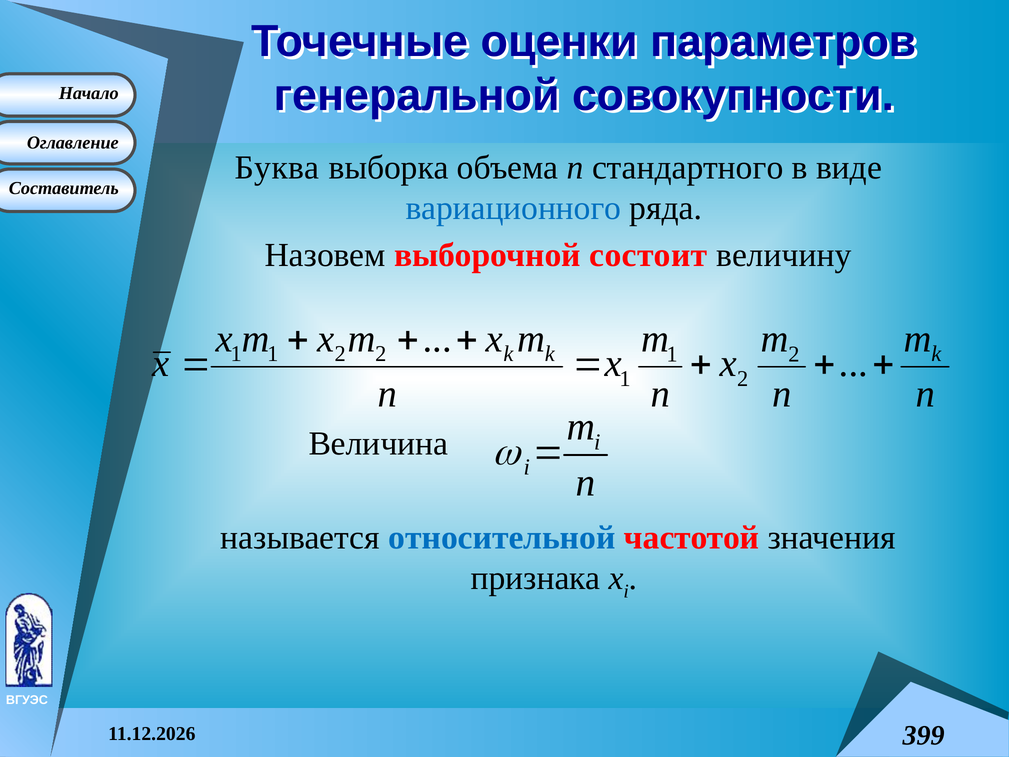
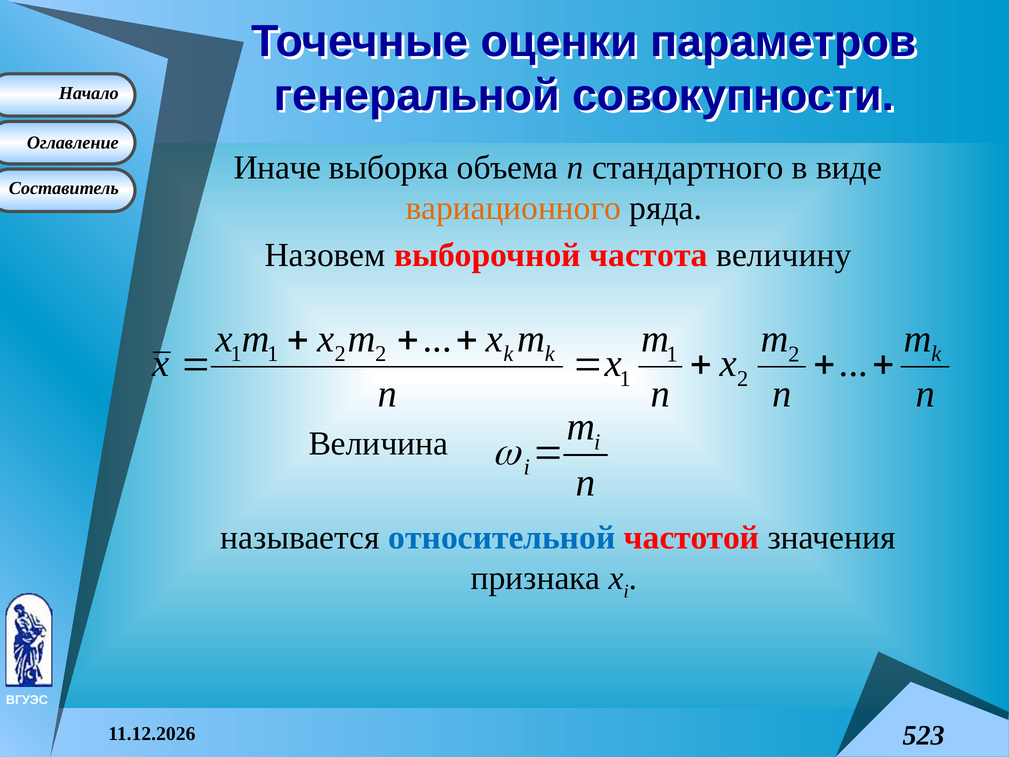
Буква: Буква -> Иначе (277, 168)
вариационного colour: blue -> orange (513, 208)
состоит: состоит -> частота (648, 255)
399: 399 -> 523 (924, 735)
